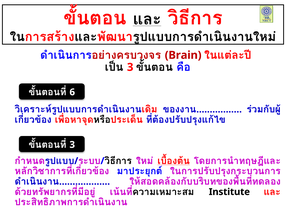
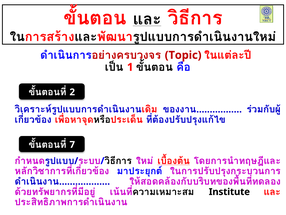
Brain: Brain -> Topic (183, 55)
3: 3 -> 1 (130, 67)
6: 6 -> 2 (72, 92)
3: 3 -> 7 (72, 144)
